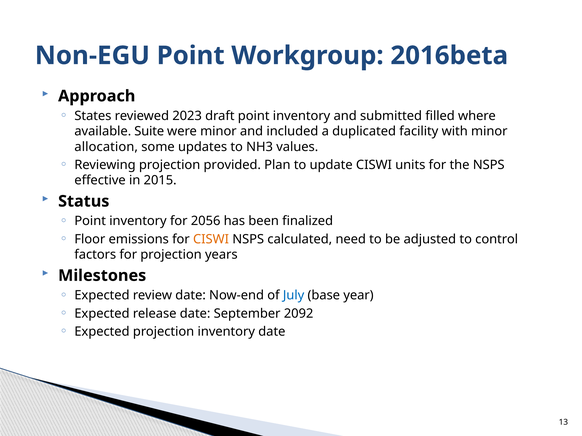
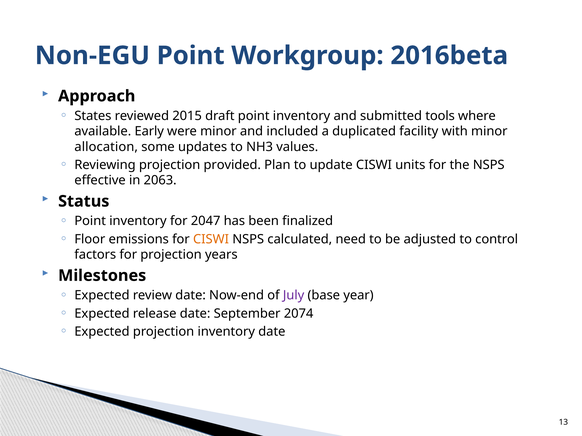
2023: 2023 -> 2015 (187, 116)
filled: filled -> tools (440, 116)
Suite: Suite -> Early (149, 131)
2015: 2015 -> 2063 (160, 181)
2056: 2056 -> 2047 (206, 221)
July colour: blue -> purple (294, 296)
2092: 2092 -> 2074 (299, 314)
